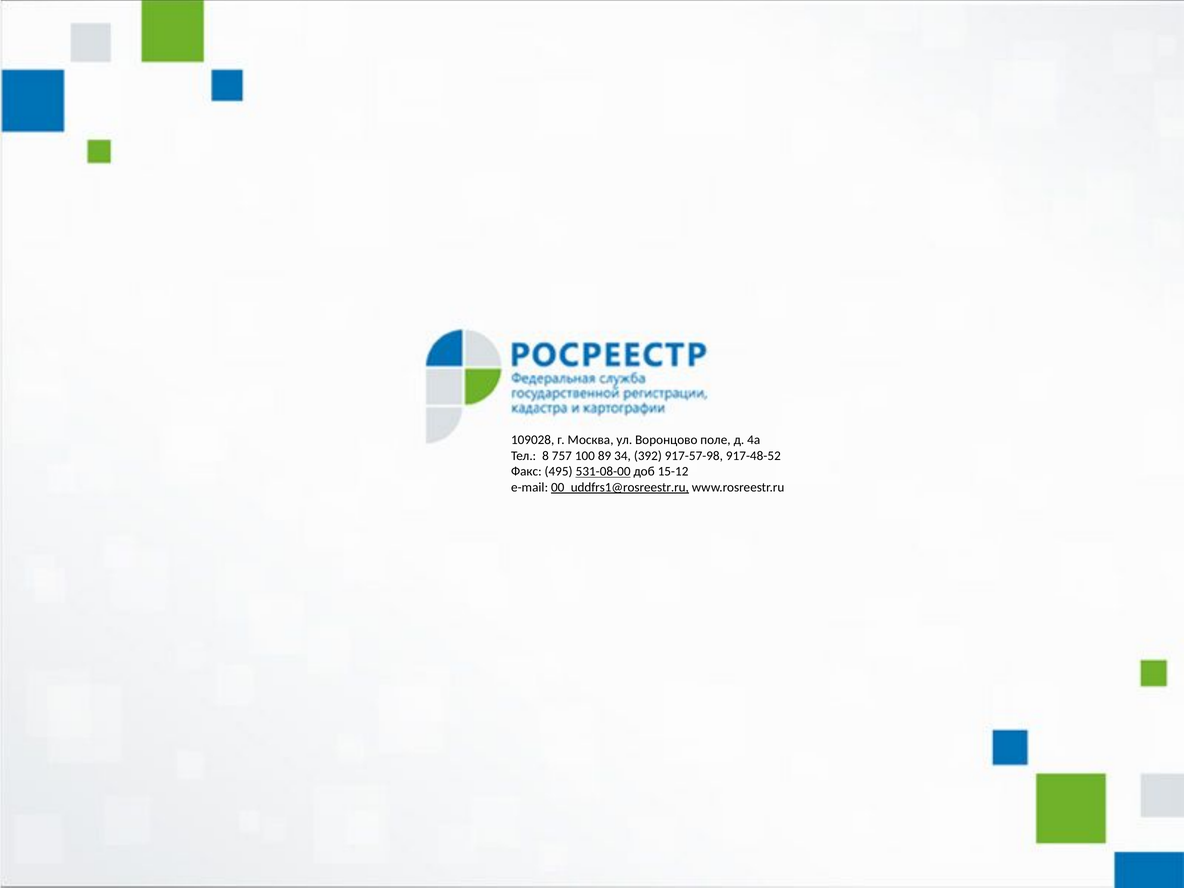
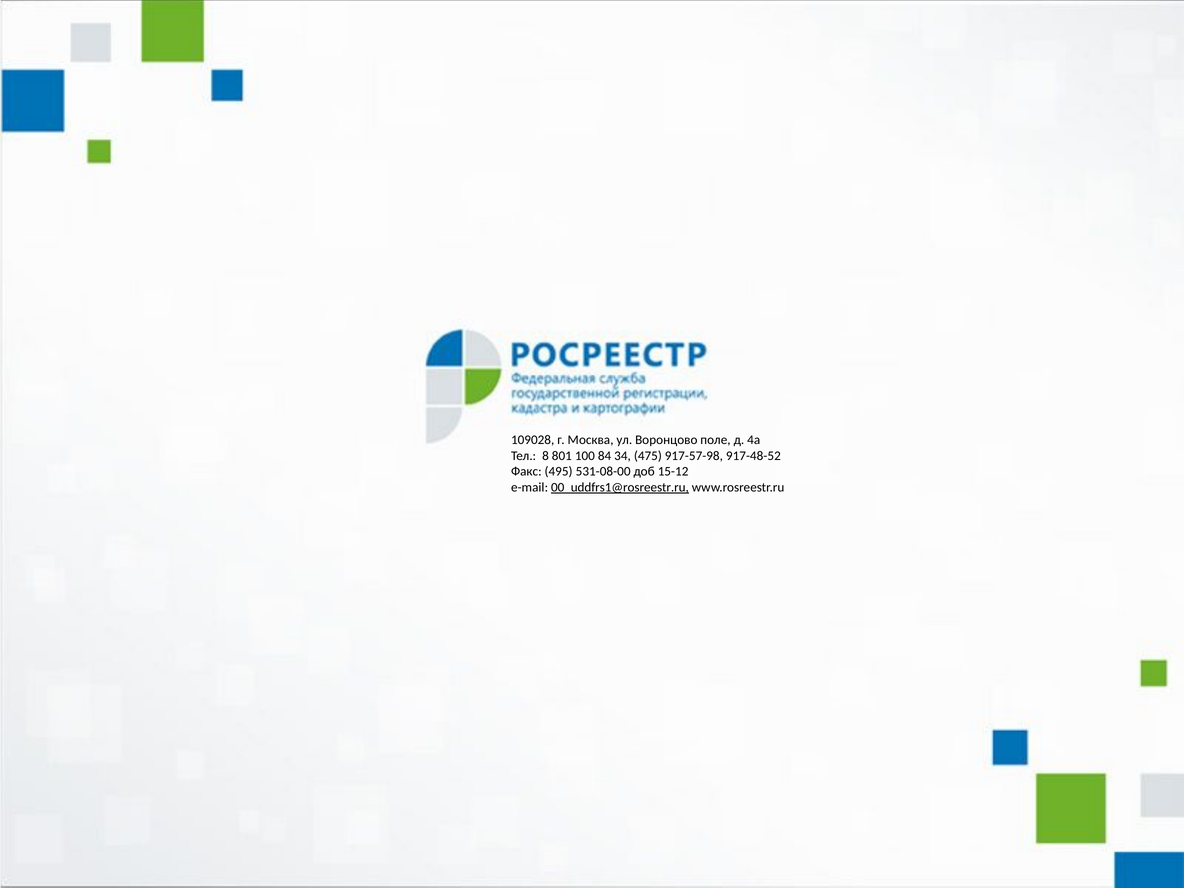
757: 757 -> 801 (562, 456)
89: 89 -> 84 (605, 456)
392: 392 -> 475 (648, 456)
531-08-00 underline: present -> none (603, 472)
